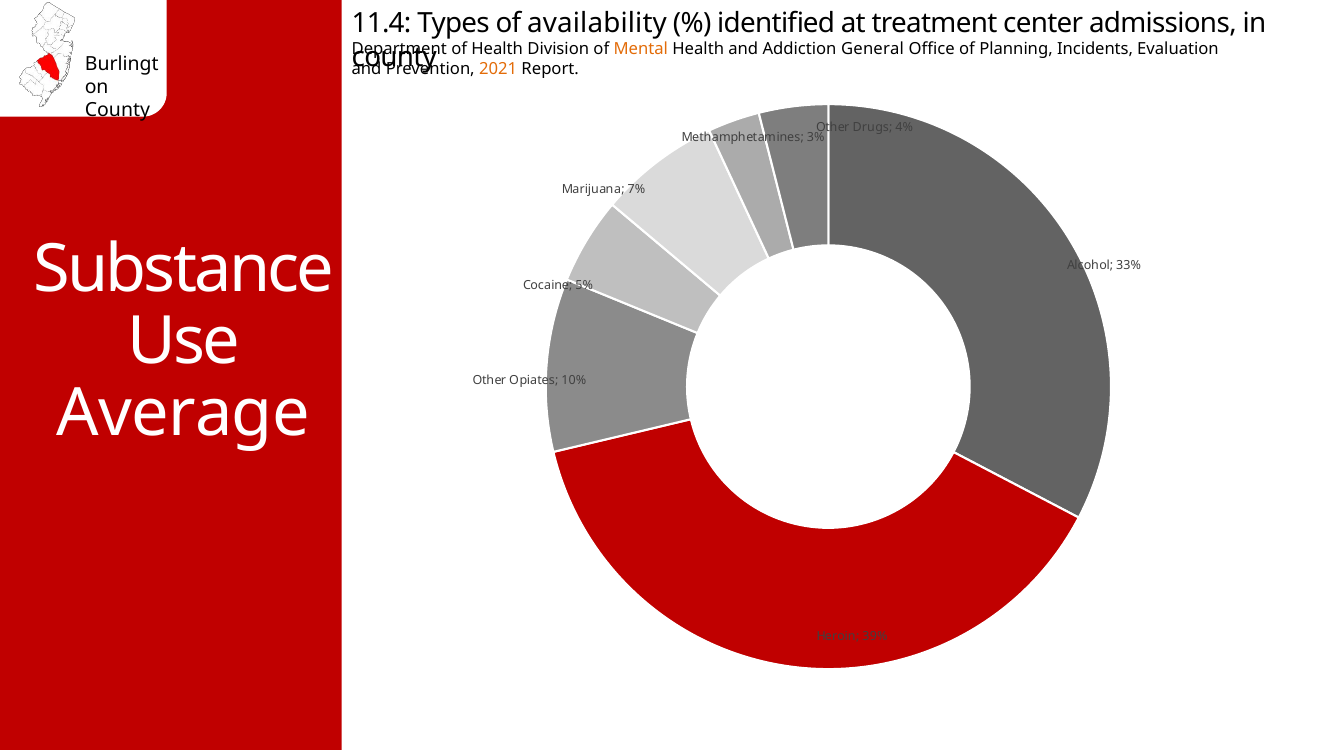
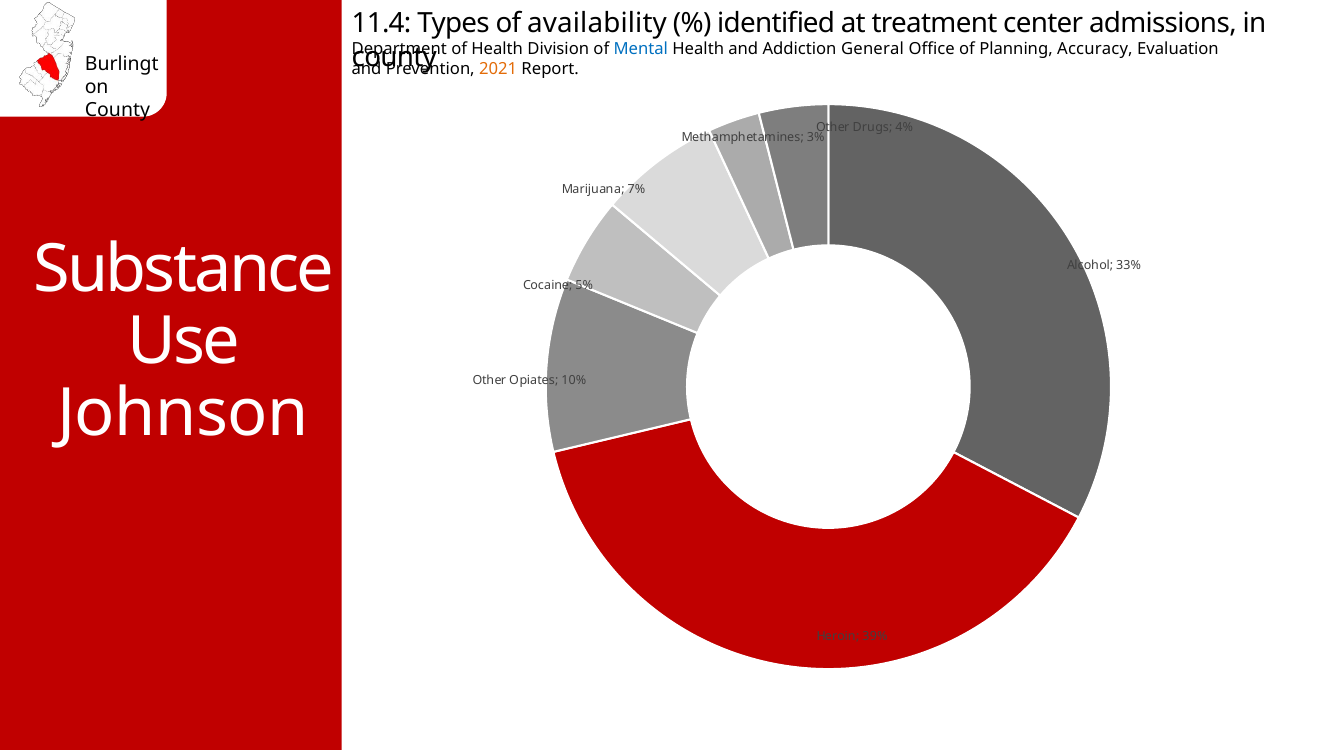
Mental colour: orange -> blue (641, 49)
Incidents: Incidents -> Accuracy (1095, 49)
Average: Average -> Johnson (183, 414)
